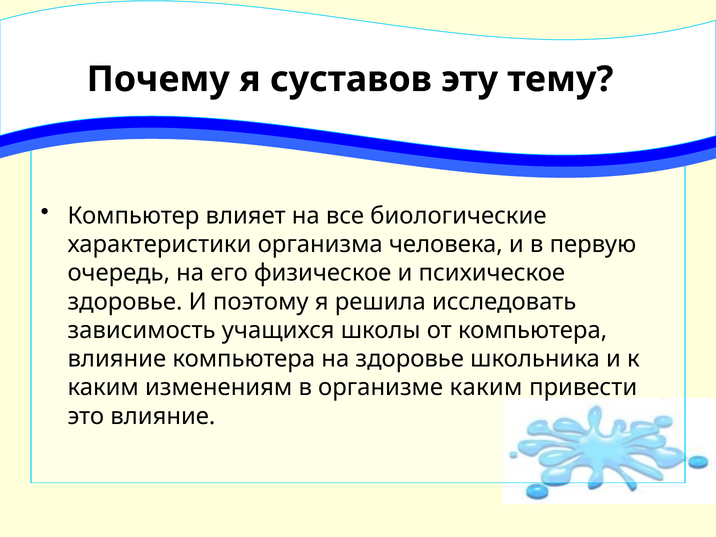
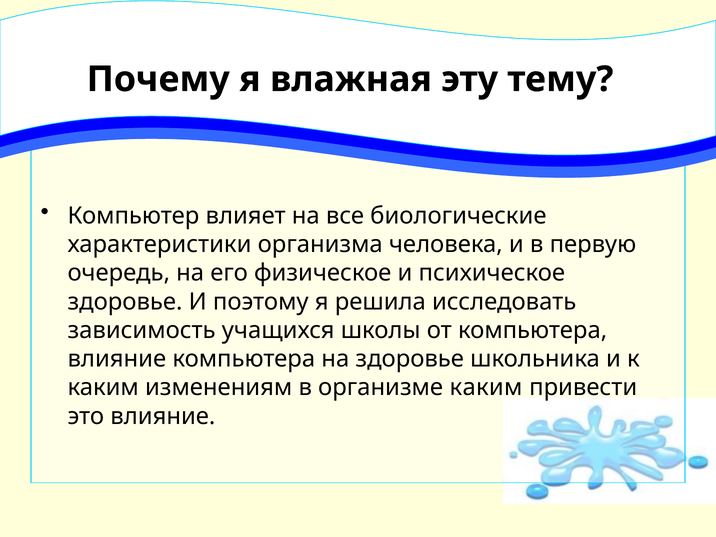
суставов: суставов -> влажная (351, 79)
